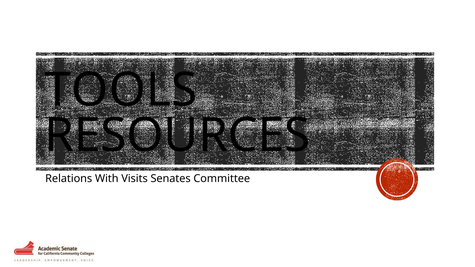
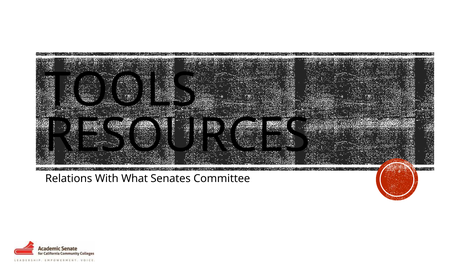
Visits: Visits -> What (135, 179)
